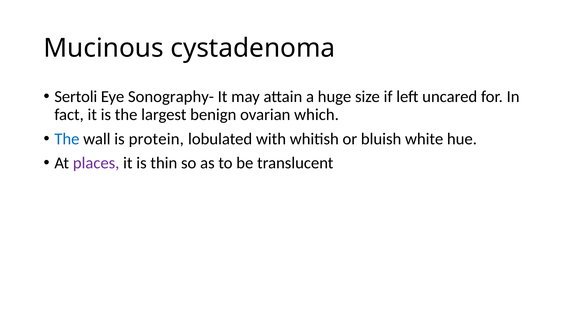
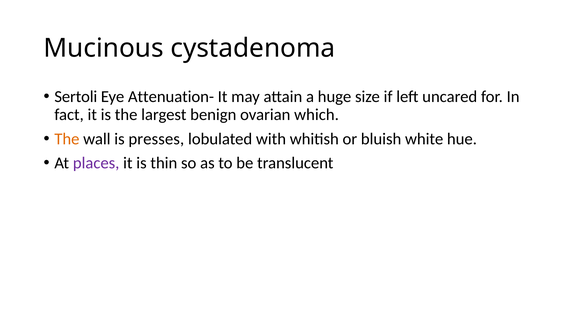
Sonography-: Sonography- -> Attenuation- (171, 97)
The colour: blue -> orange (67, 139)
protein: protein -> presses (156, 139)
